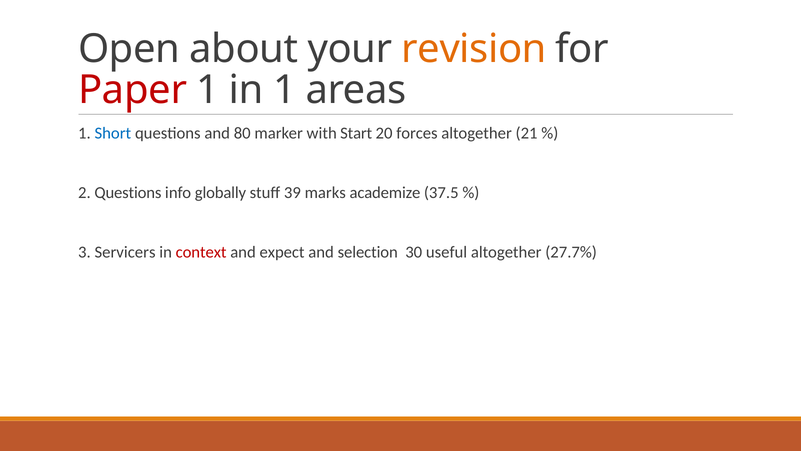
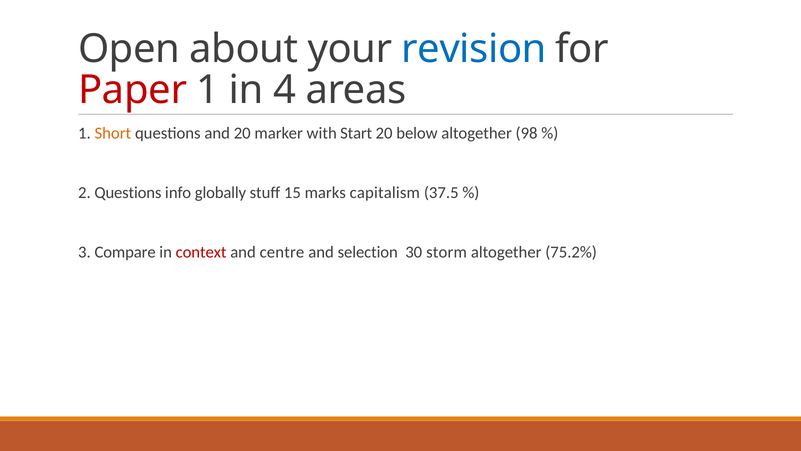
revision colour: orange -> blue (474, 49)
in 1: 1 -> 4 (285, 90)
Short colour: blue -> orange (113, 133)
and 80: 80 -> 20 (242, 133)
forces: forces -> below (417, 133)
21: 21 -> 98 (527, 133)
39: 39 -> 15 (292, 193)
academize: academize -> capitalism (385, 193)
Servicers: Servicers -> Compare (125, 252)
expect: expect -> centre (282, 252)
useful: useful -> storm (446, 252)
27.7%: 27.7% -> 75.2% (571, 252)
